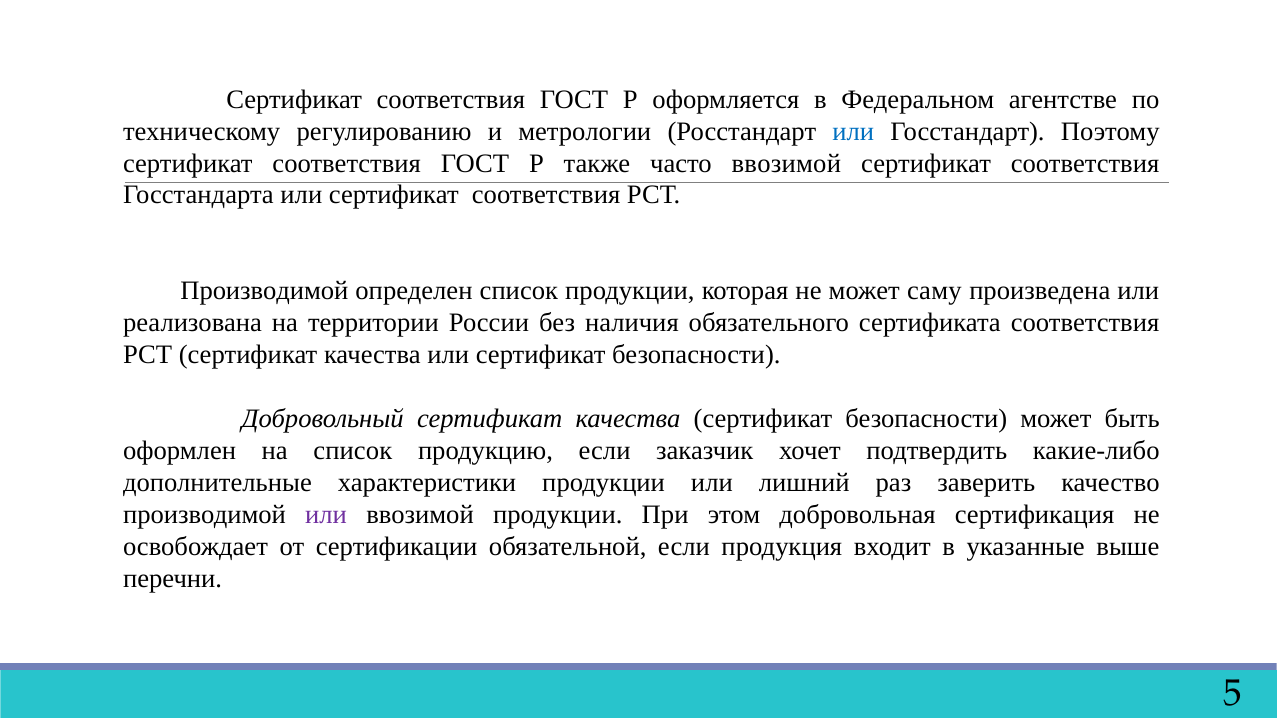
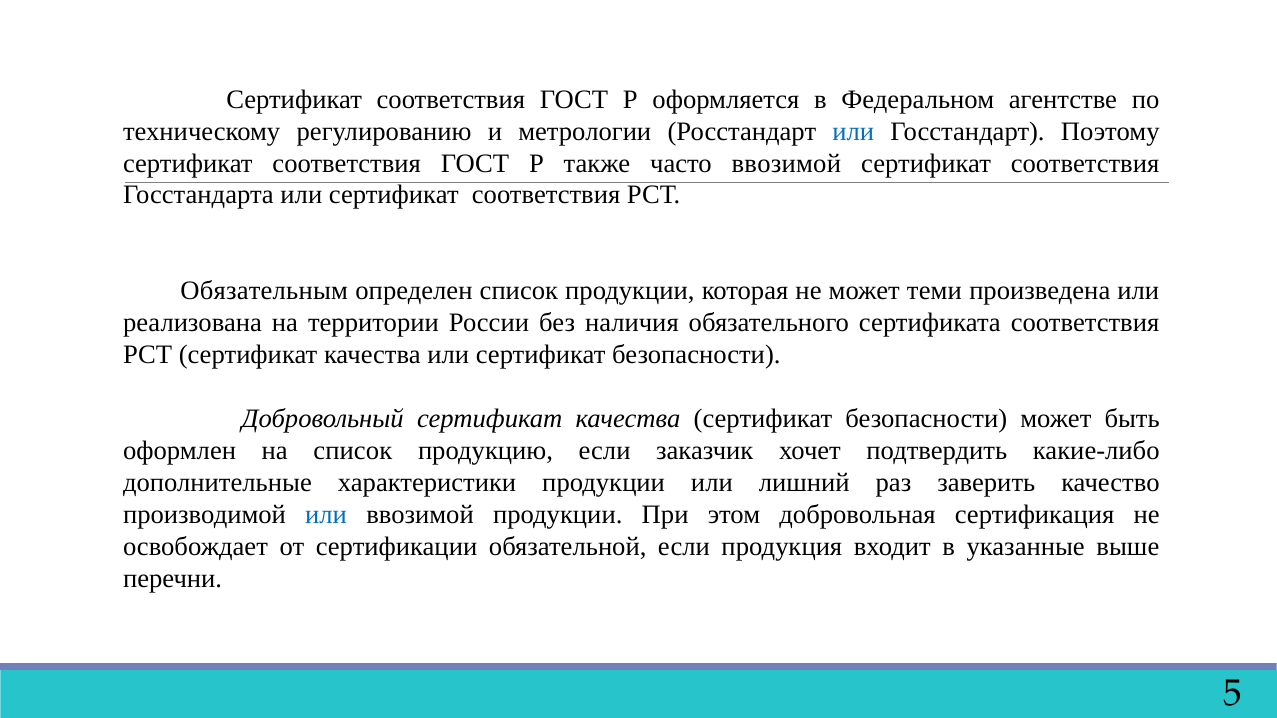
Производимой: Производимой -> Обязательным (264, 291)
саму: саму -> теми (934, 291)
или colour: purple -> blue (326, 515)
